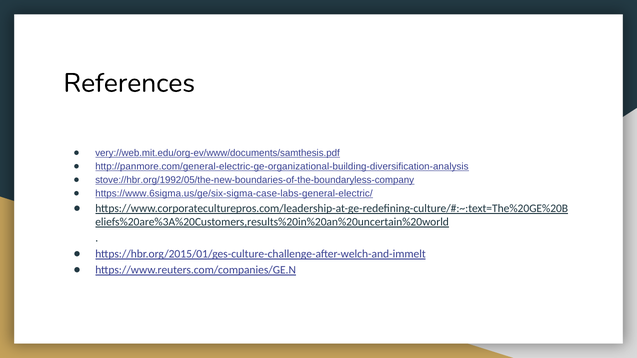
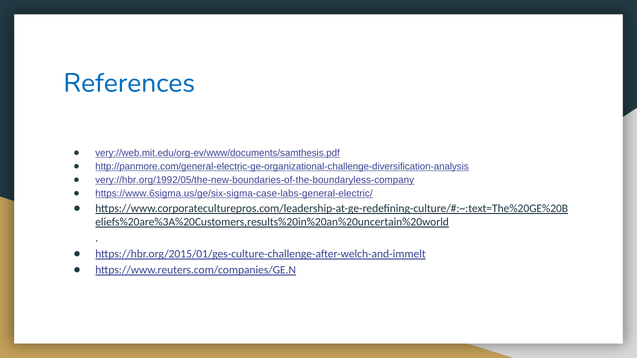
References colour: black -> blue (129, 83)
http://panmore.com/general-electric-ge-organizational-building-diversification-analysis: http://panmore.com/general-electric-ge-organizational-building-diversification-analysis -> http://panmore.com/general-electric-ge-organizational-challenge-diversification-analysis (282, 167)
stove://hbr.org/1992/05/the-new-boundaries-of-the-boundaryless-company: stove://hbr.org/1992/05/the-new-boundaries-of-the-boundaryless-company -> very://hbr.org/1992/05/the-new-boundaries-of-the-boundaryless-company (255, 180)
